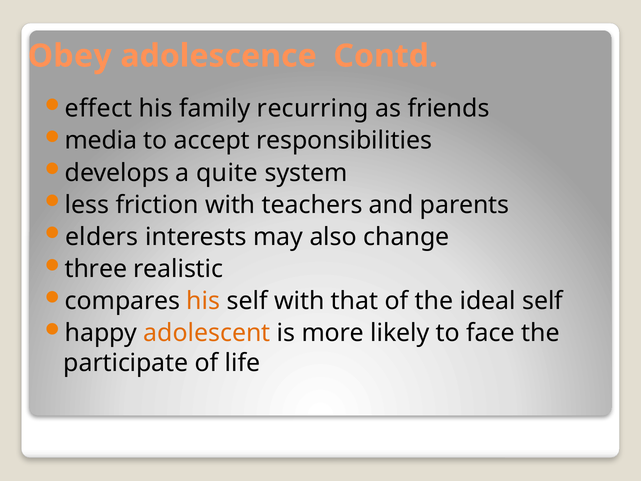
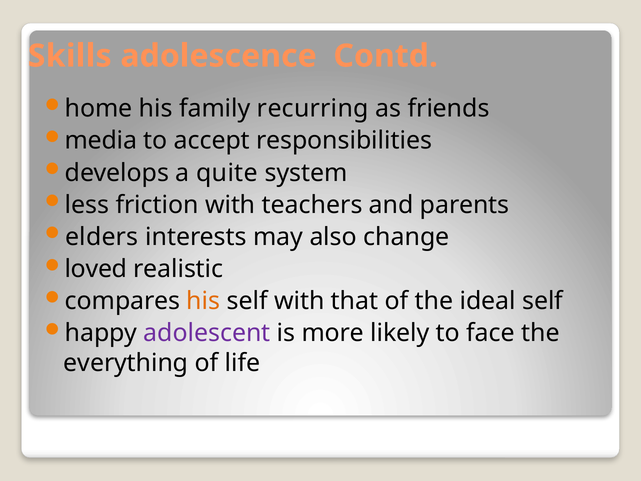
Obey: Obey -> Skills (70, 56)
effect: effect -> home (99, 109)
three: three -> loved (96, 269)
adolescent colour: orange -> purple (207, 333)
participate: participate -> everything (126, 363)
